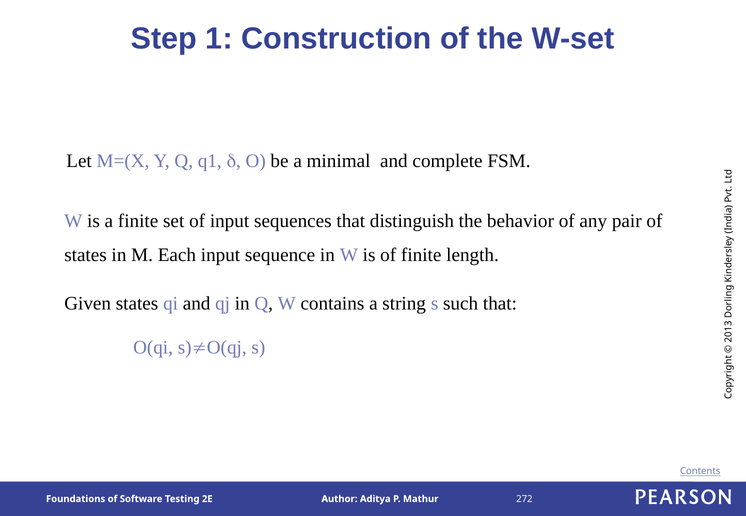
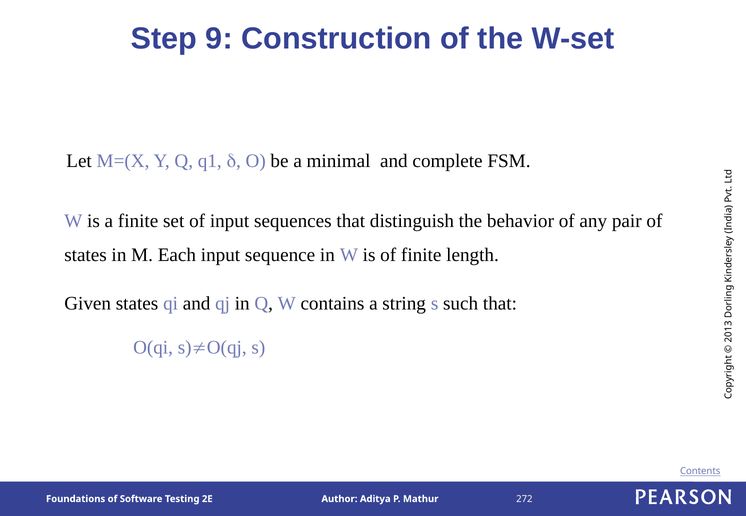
Step 1: 1 -> 9 (219, 39)
